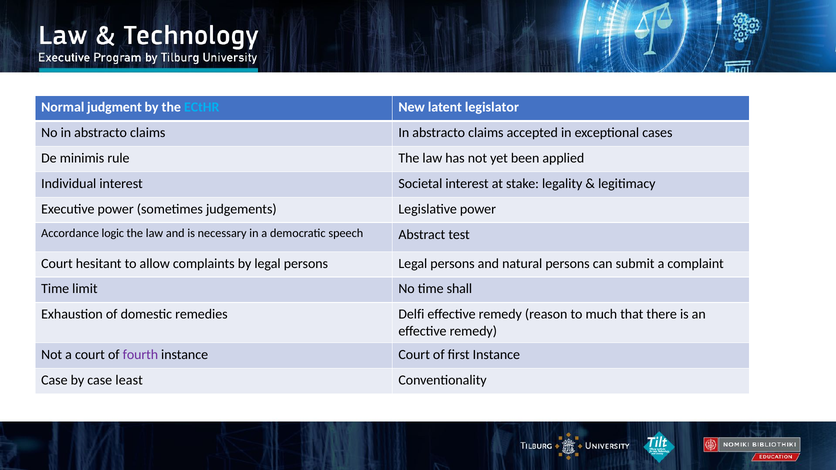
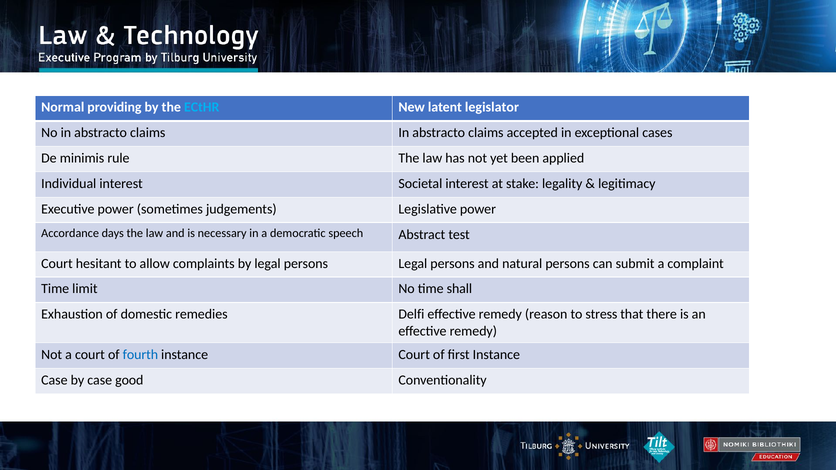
judgment: judgment -> providing (114, 107)
logic: logic -> days (113, 233)
much: much -> stress (601, 314)
fourth colour: purple -> blue (140, 355)
least: least -> good (129, 380)
